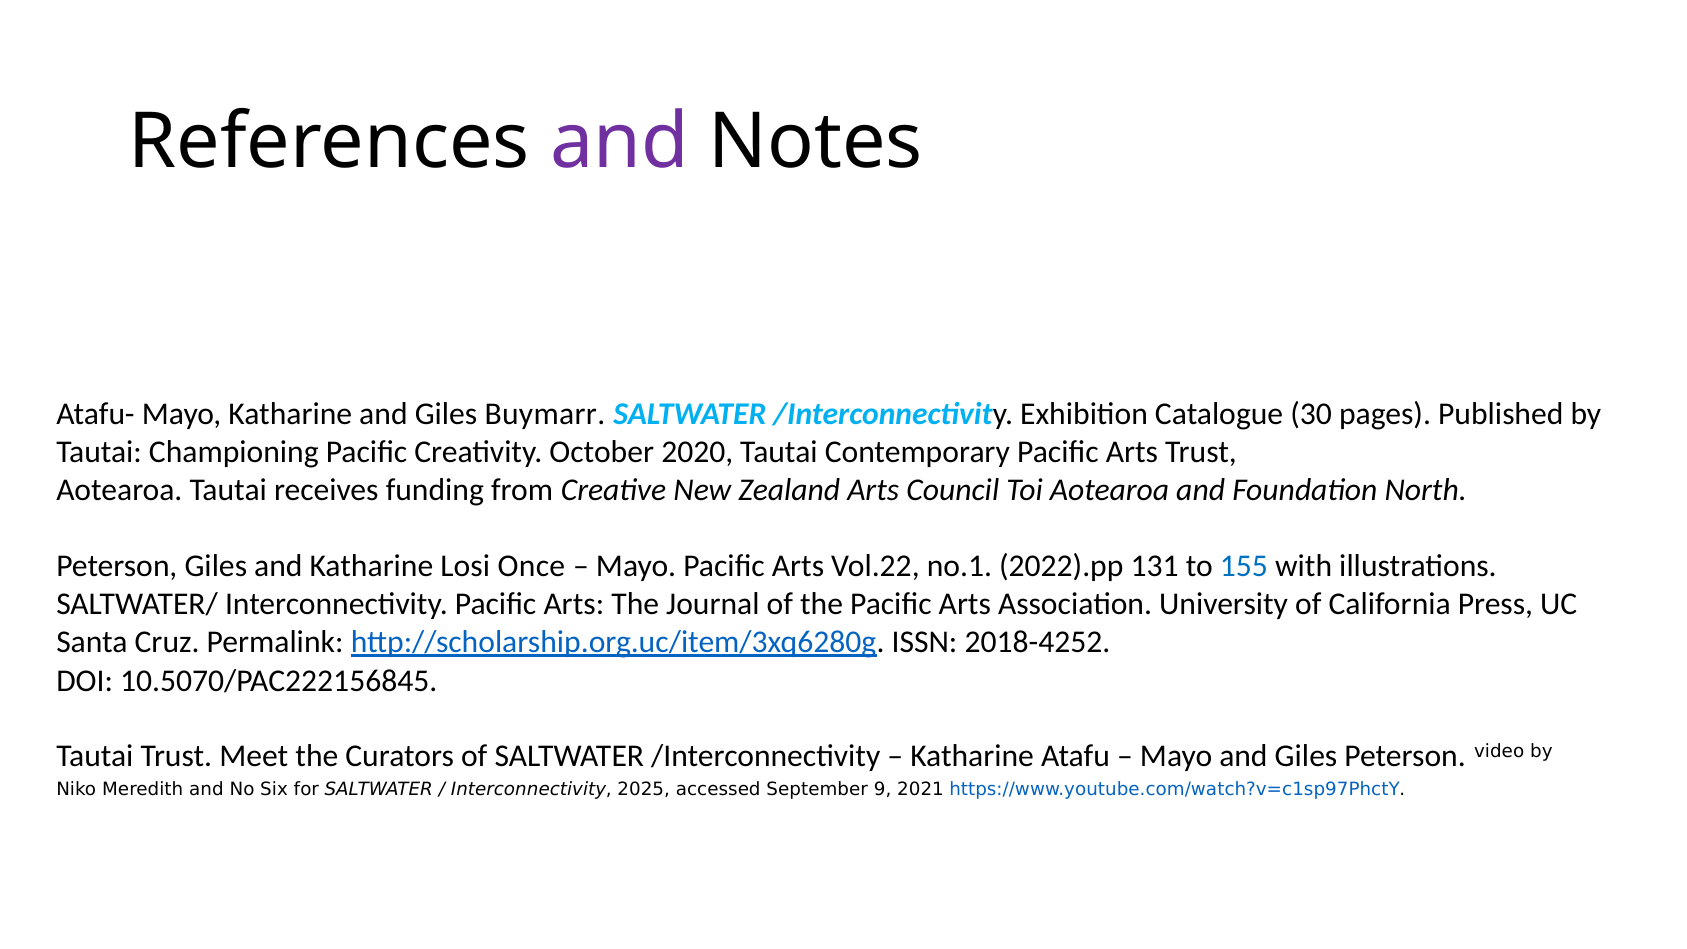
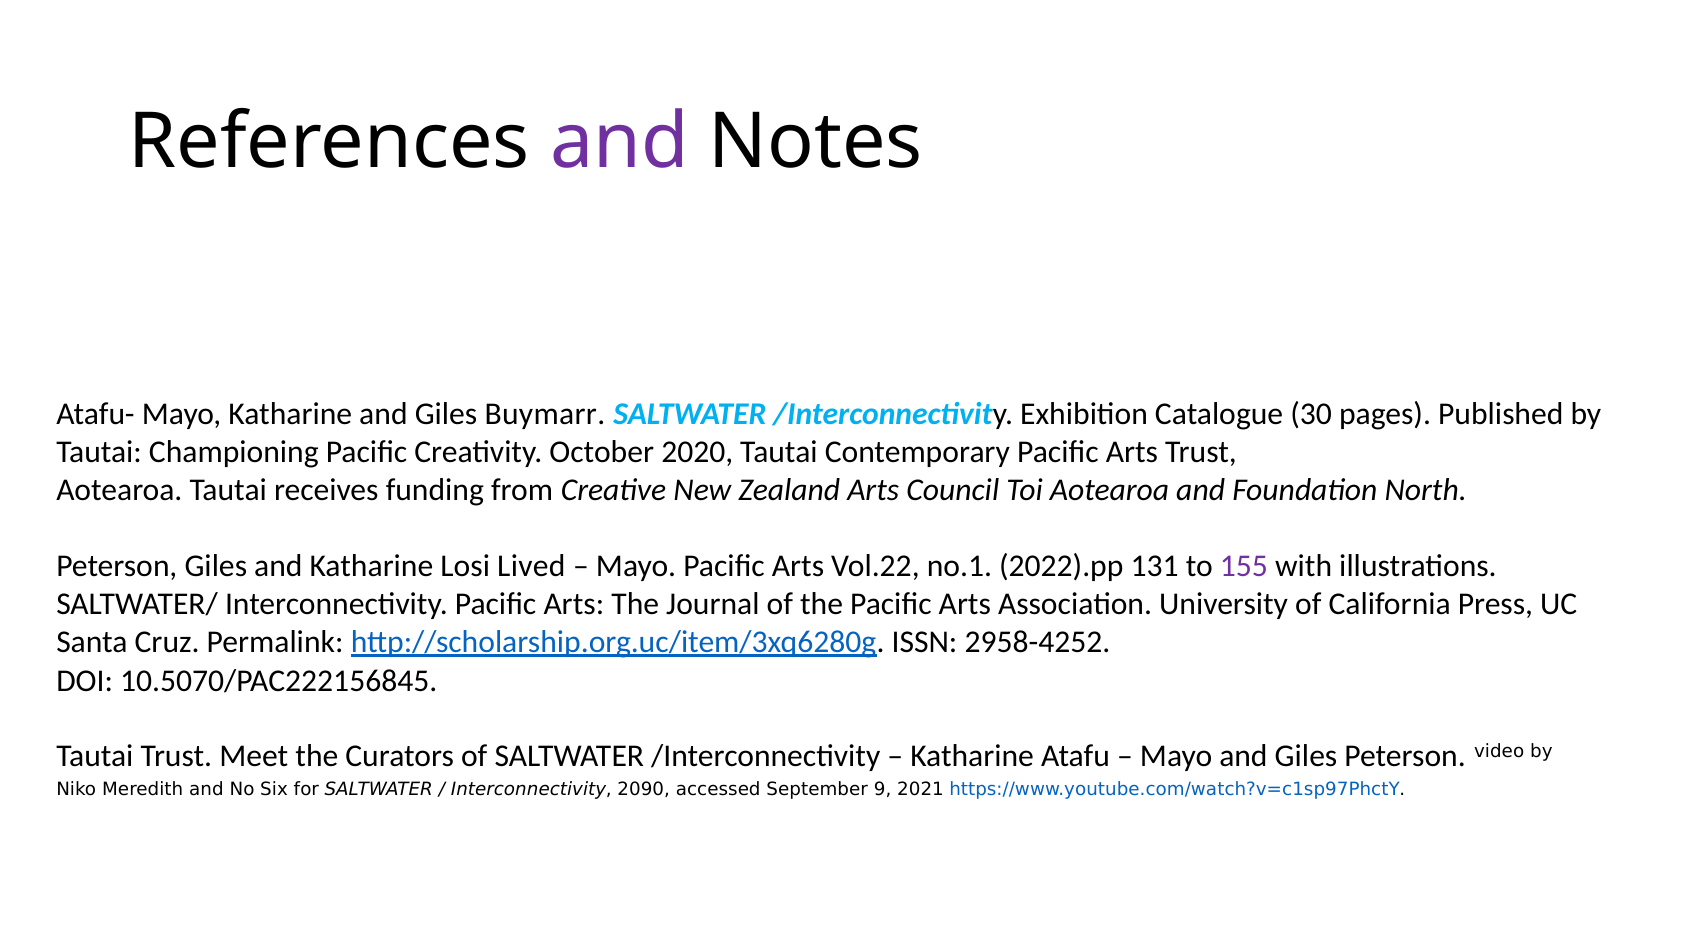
Once: Once -> Lived (531, 566)
155 colour: blue -> purple (1244, 566)
2018-4252: 2018-4252 -> 2958-4252 (1037, 642)
2025: 2025 -> 2090 (644, 789)
